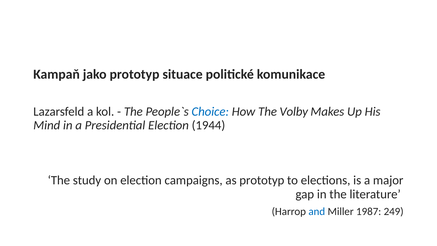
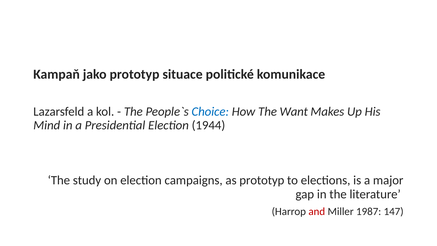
Volby: Volby -> Want (294, 112)
and colour: blue -> red (317, 211)
249: 249 -> 147 (394, 211)
